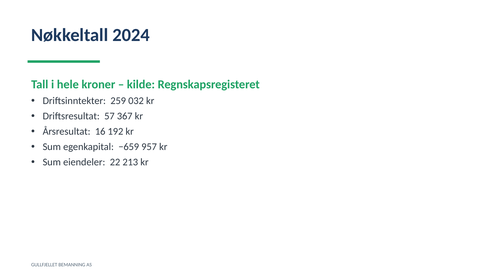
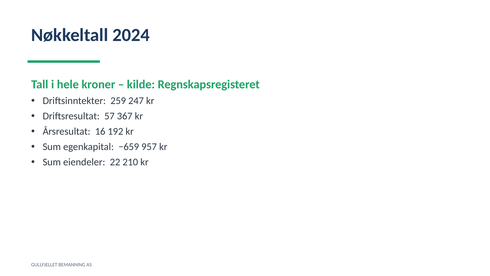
032: 032 -> 247 (136, 101)
213: 213 -> 210 (130, 162)
